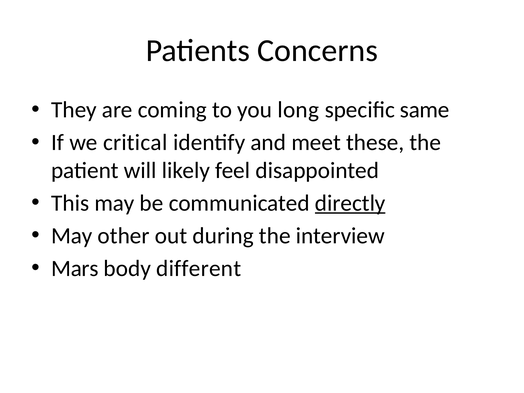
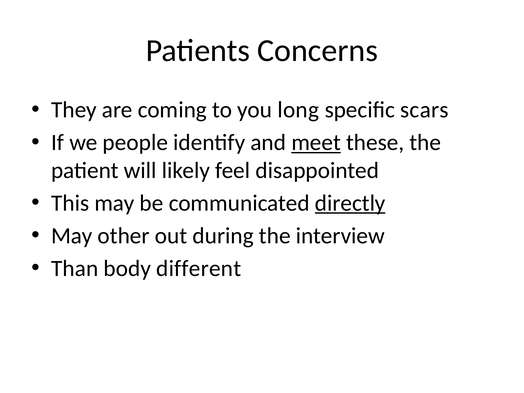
same: same -> scars (424, 110)
critical: critical -> people (135, 143)
meet underline: none -> present (316, 143)
Mars: Mars -> Than (75, 268)
